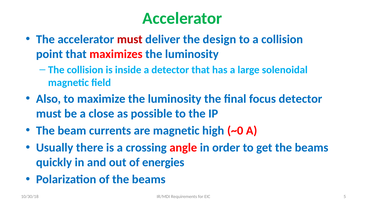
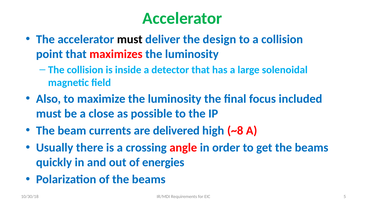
must colour: red -> black (130, 39)
focus detector: detector -> included (300, 99)
are magnetic: magnetic -> delivered (176, 131)
~0: ~0 -> ~8 (235, 131)
